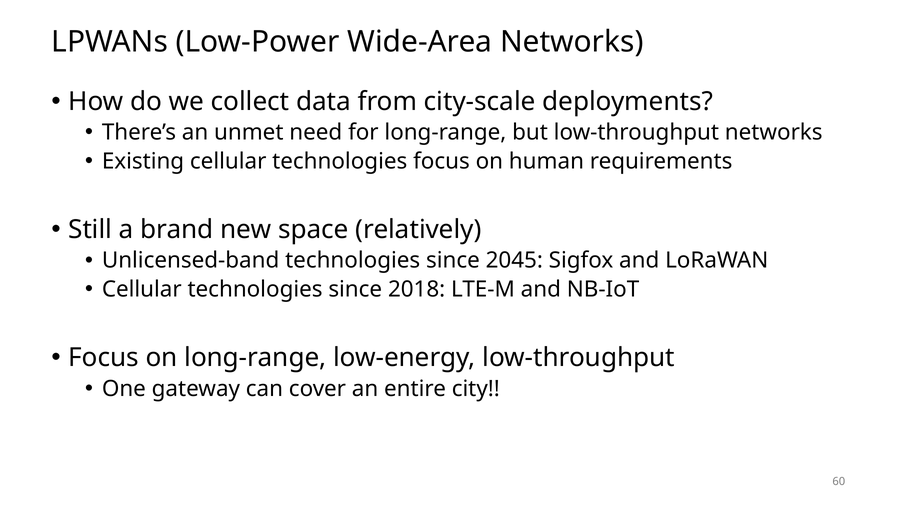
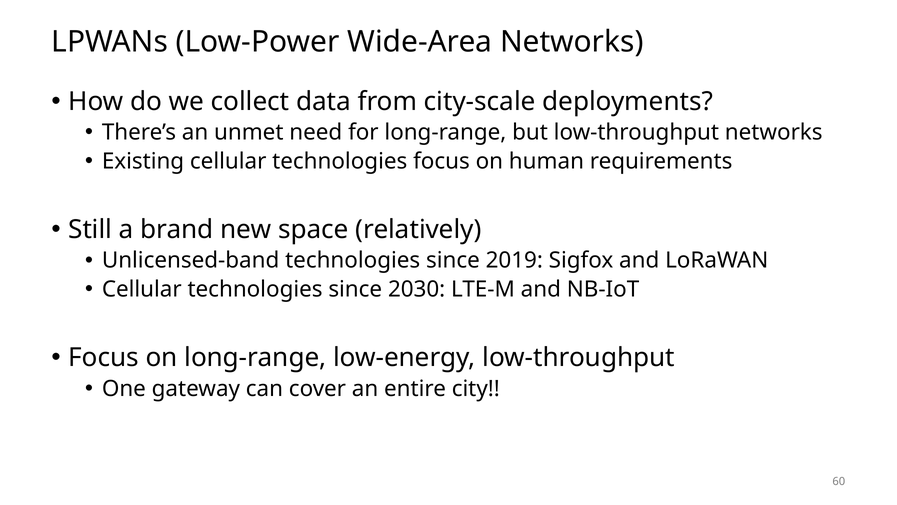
2045: 2045 -> 2019 (514, 260)
2018: 2018 -> 2030 (417, 289)
